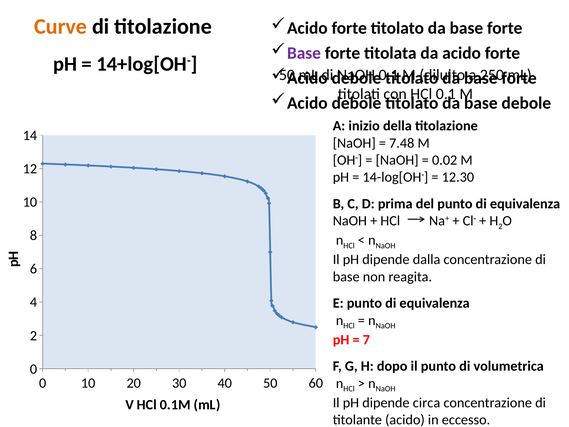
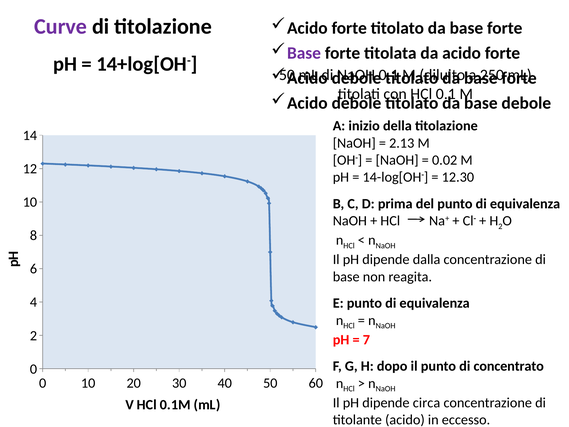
Curve colour: orange -> purple (61, 27)
7.48: 7.48 -> 2.13 (402, 143)
volumetrica: volumetrica -> concentrato (509, 366)
